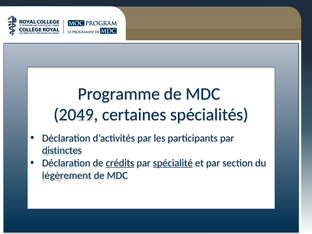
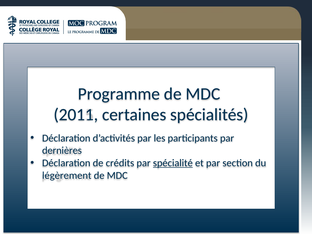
2049: 2049 -> 2011 (76, 115)
distinctes: distinctes -> dernières (62, 151)
crédits underline: present -> none (120, 163)
